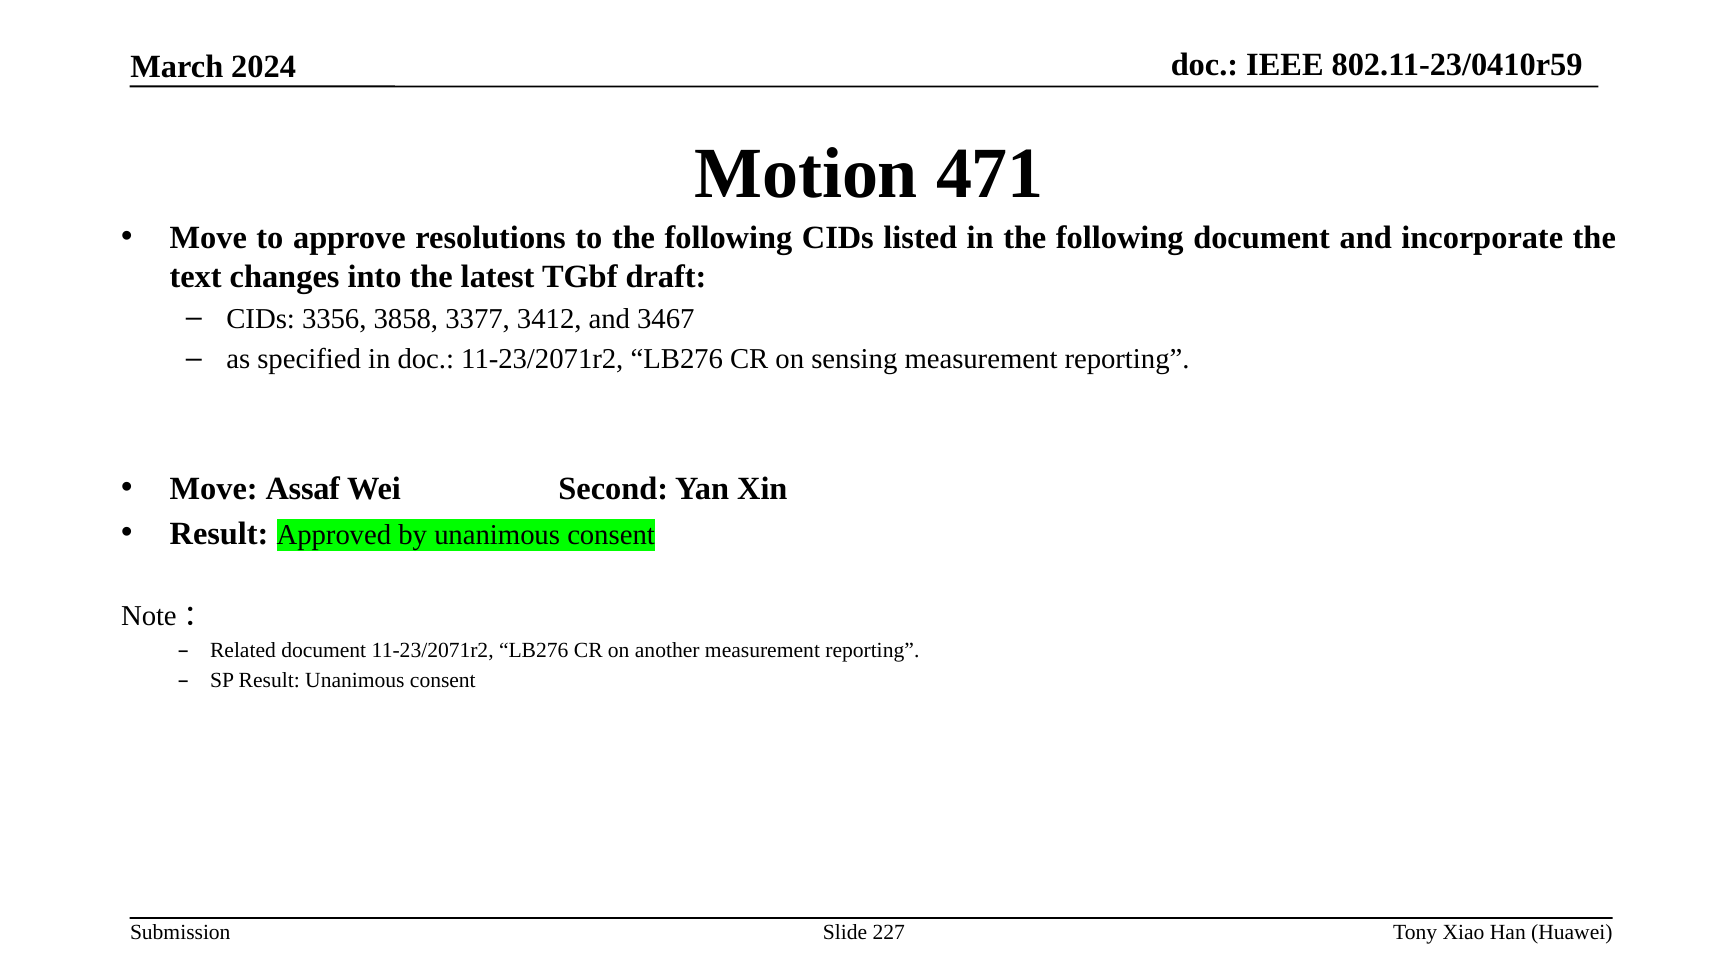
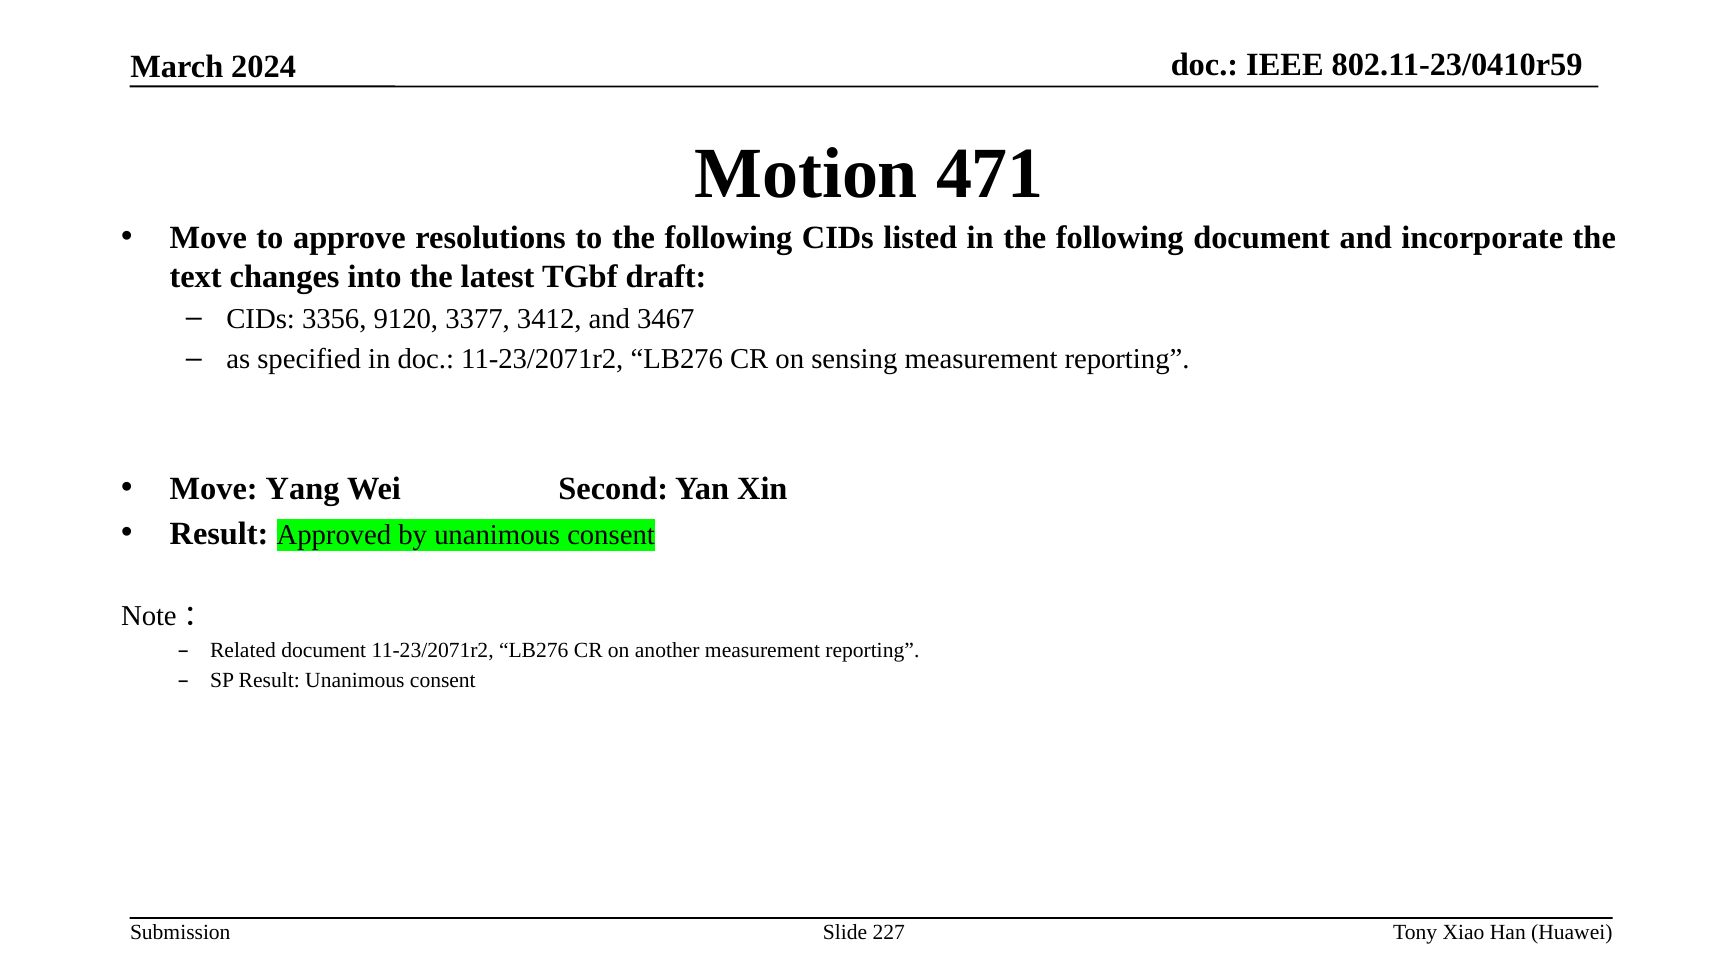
3858: 3858 -> 9120 (406, 319)
Assaf: Assaf -> Yang (303, 488)
